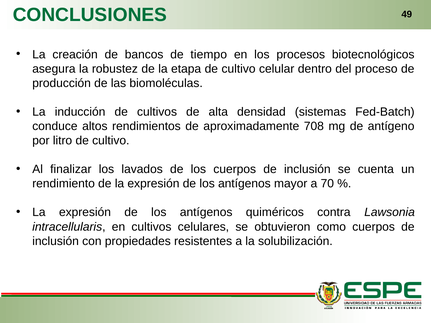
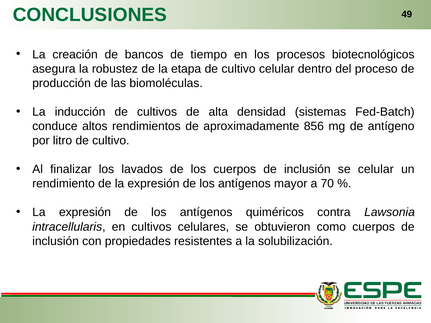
708: 708 -> 856 (314, 126)
se cuenta: cuenta -> celular (376, 169)
